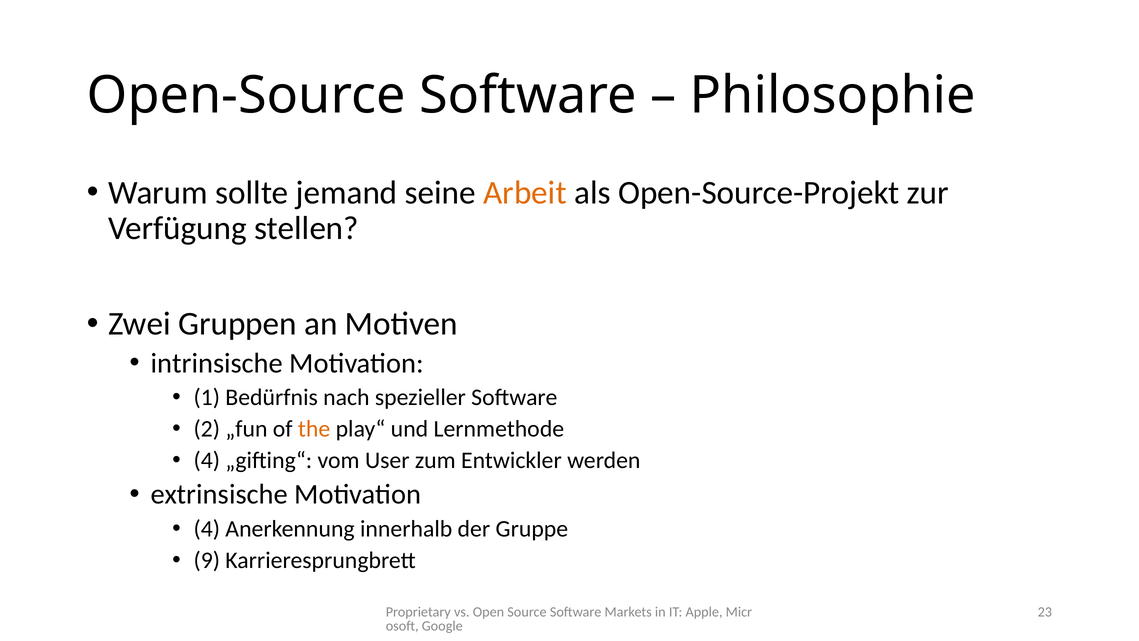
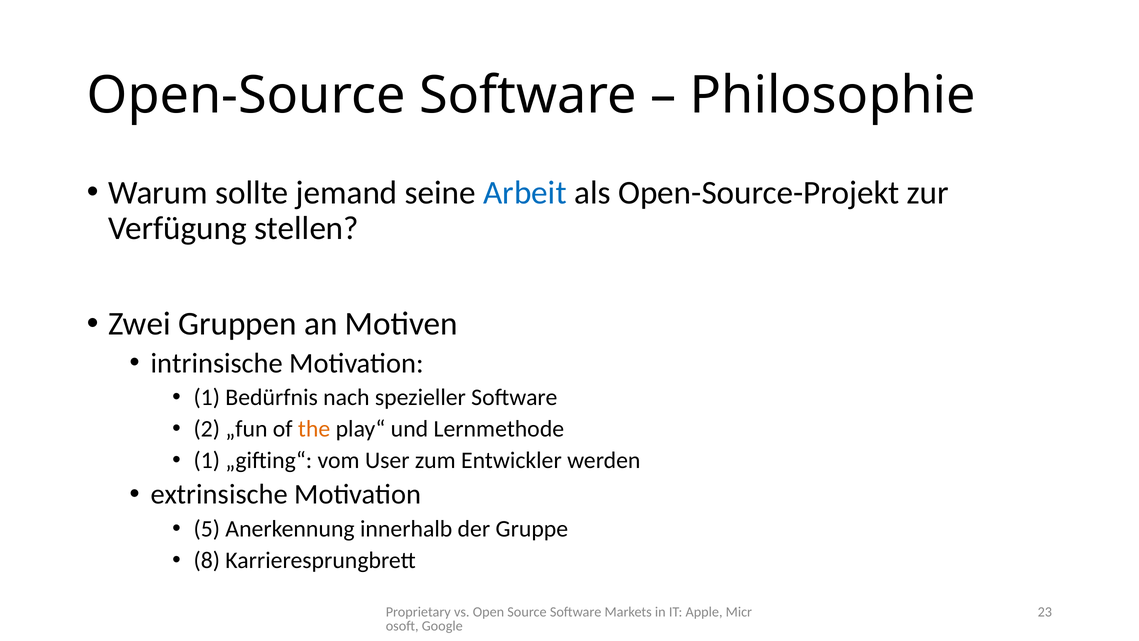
Arbeit colour: orange -> blue (525, 193)
4: 4 -> 1 (207, 460)
4: 4 -> 5 (207, 528)
9: 9 -> 8 (207, 560)
